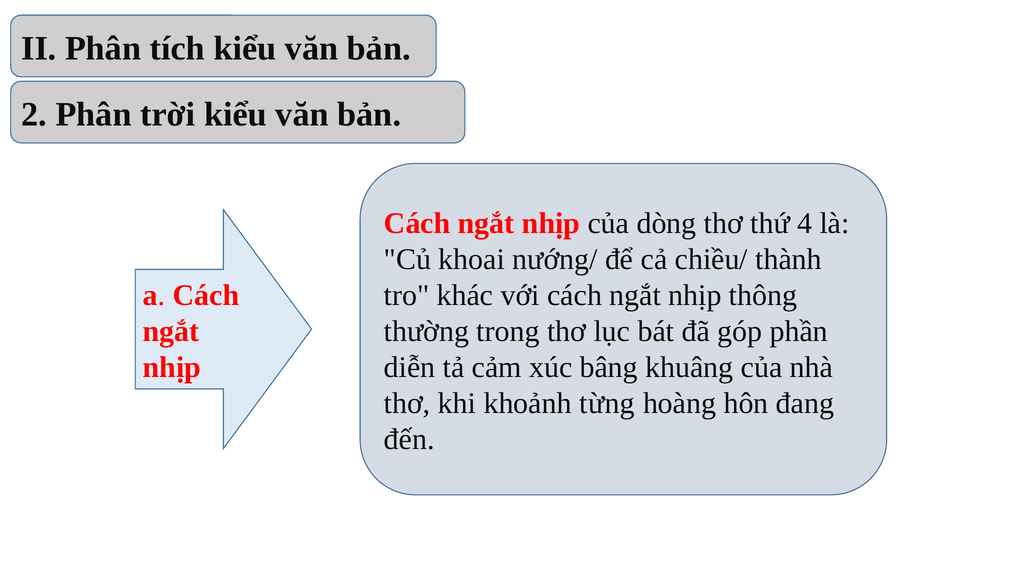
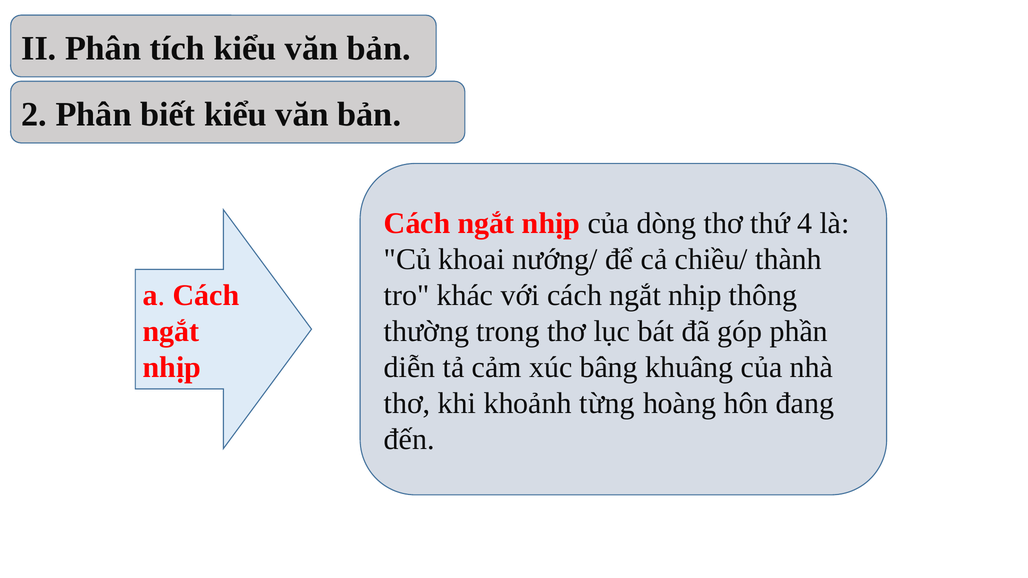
trời: trời -> biết (168, 115)
